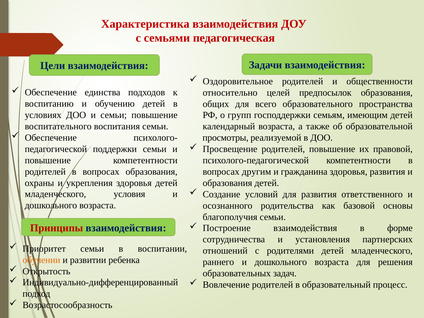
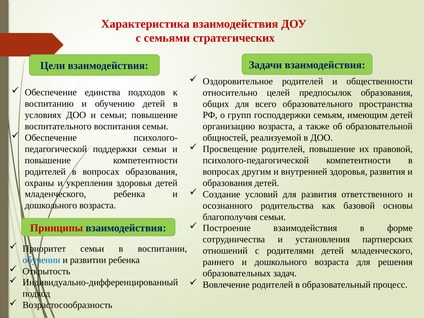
педагогическая: педагогическая -> стратегических (234, 38)
календарный: календарный -> организацию (229, 127)
просмотры: просмотры -> общностей (225, 138)
гражданина: гражданина -> внутренней (304, 172)
младенческого условия: условия -> ребенка (129, 194)
обучении colour: orange -> blue (41, 260)
